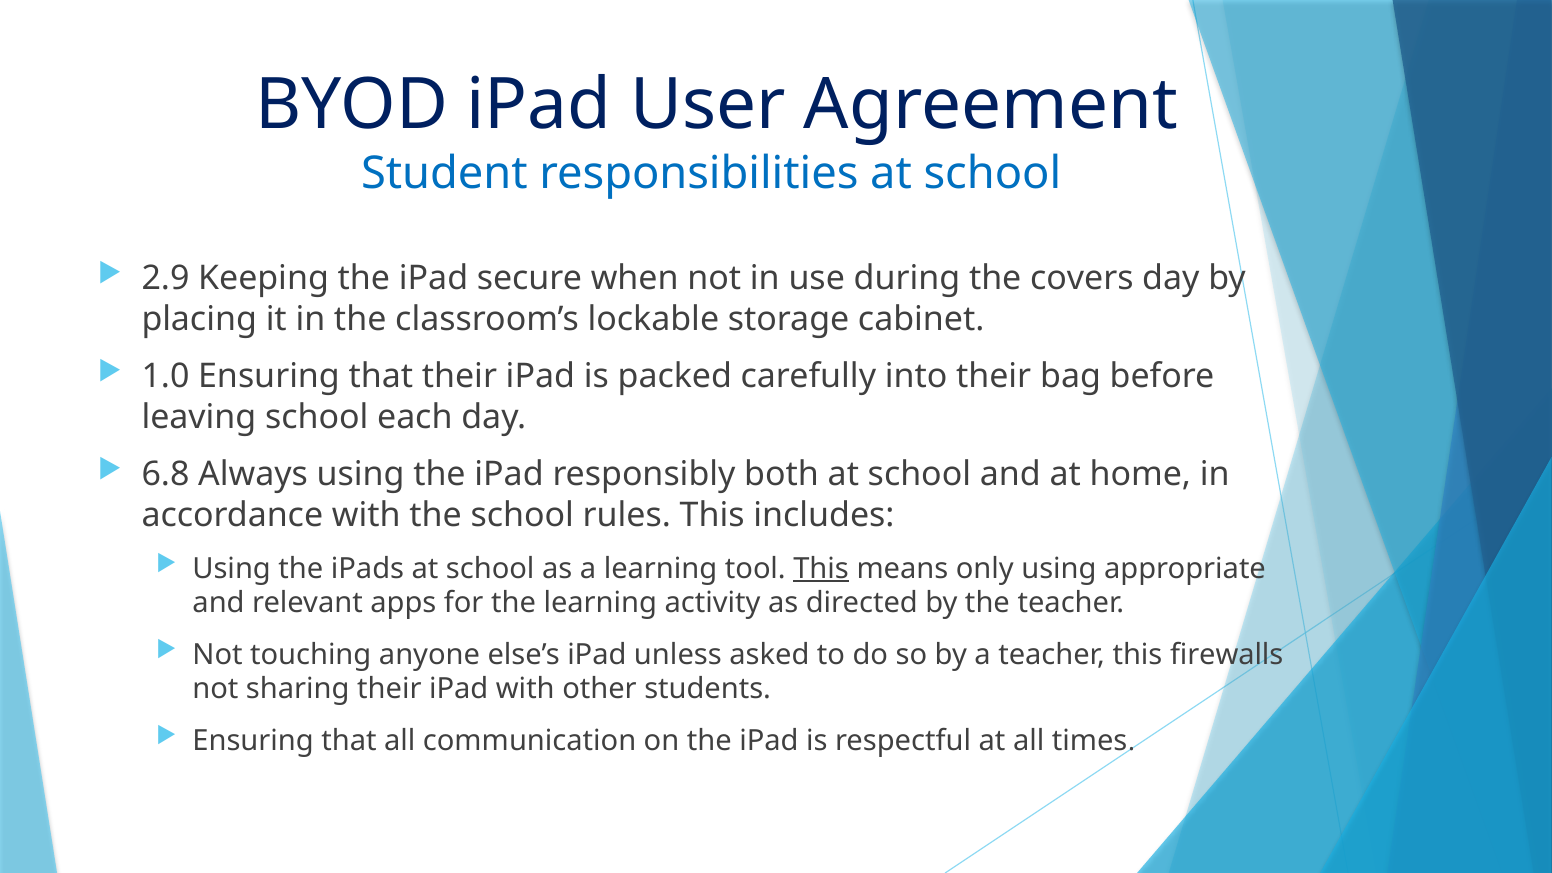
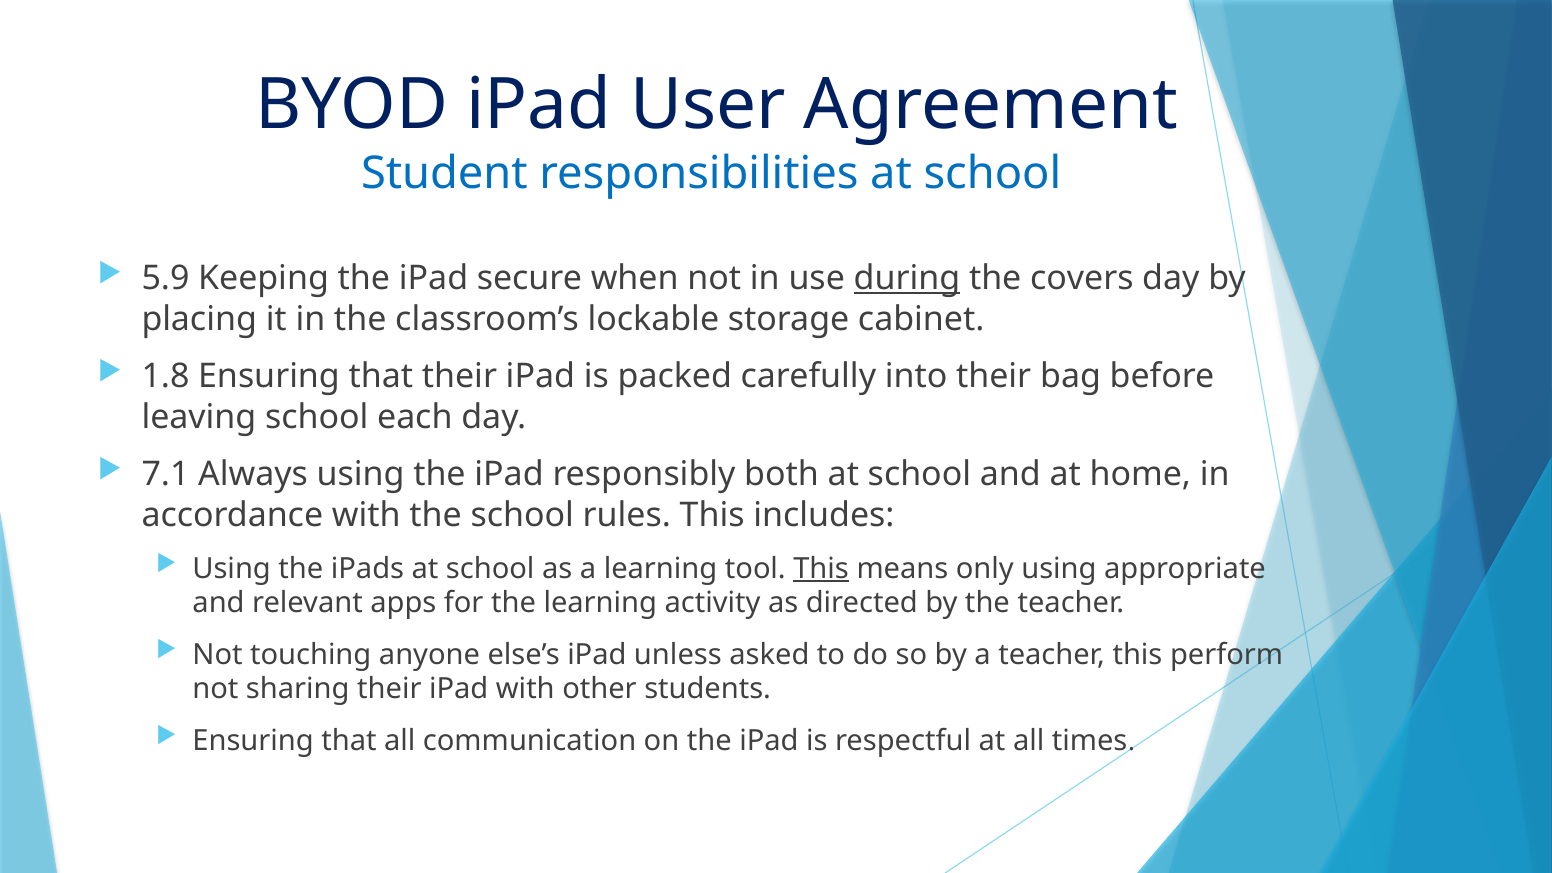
2.9: 2.9 -> 5.9 (165, 279)
during underline: none -> present (907, 279)
1.0: 1.0 -> 1.8 (165, 376)
6.8: 6.8 -> 7.1 (165, 474)
firewalls: firewalls -> perform (1227, 654)
